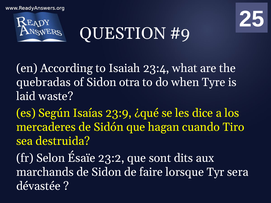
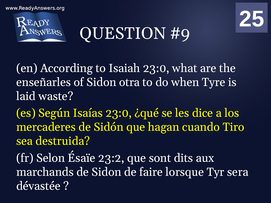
Isaiah 23:4: 23:4 -> 23:0 (156, 68)
quebradas: quebradas -> enseñarles (44, 82)
Isaías 23:9: 23:9 -> 23:0 (119, 113)
